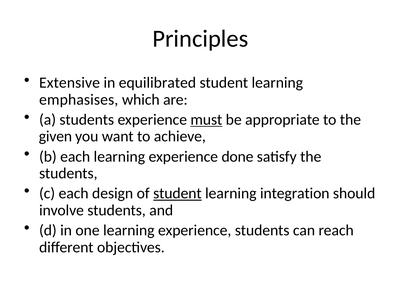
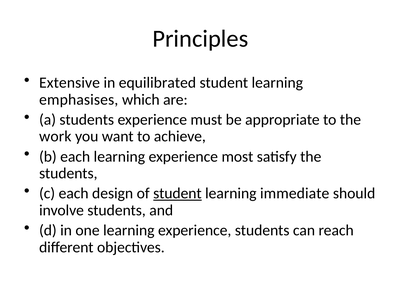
must underline: present -> none (206, 120)
given: given -> work (55, 136)
done: done -> most (237, 156)
integration: integration -> immediate (295, 193)
